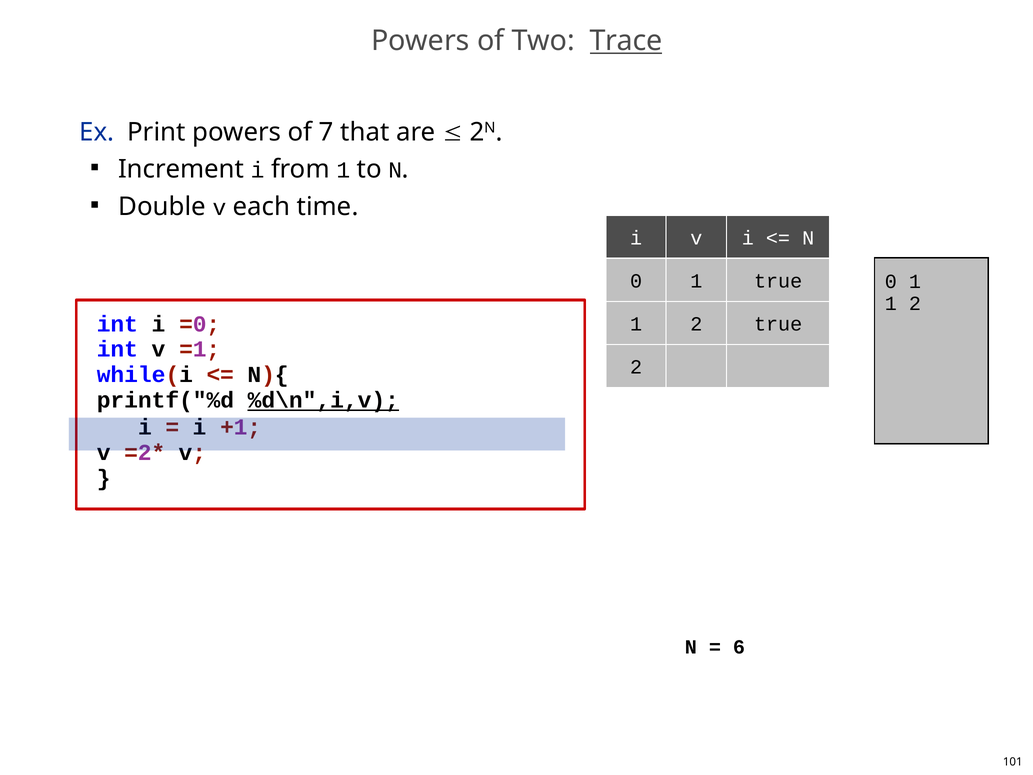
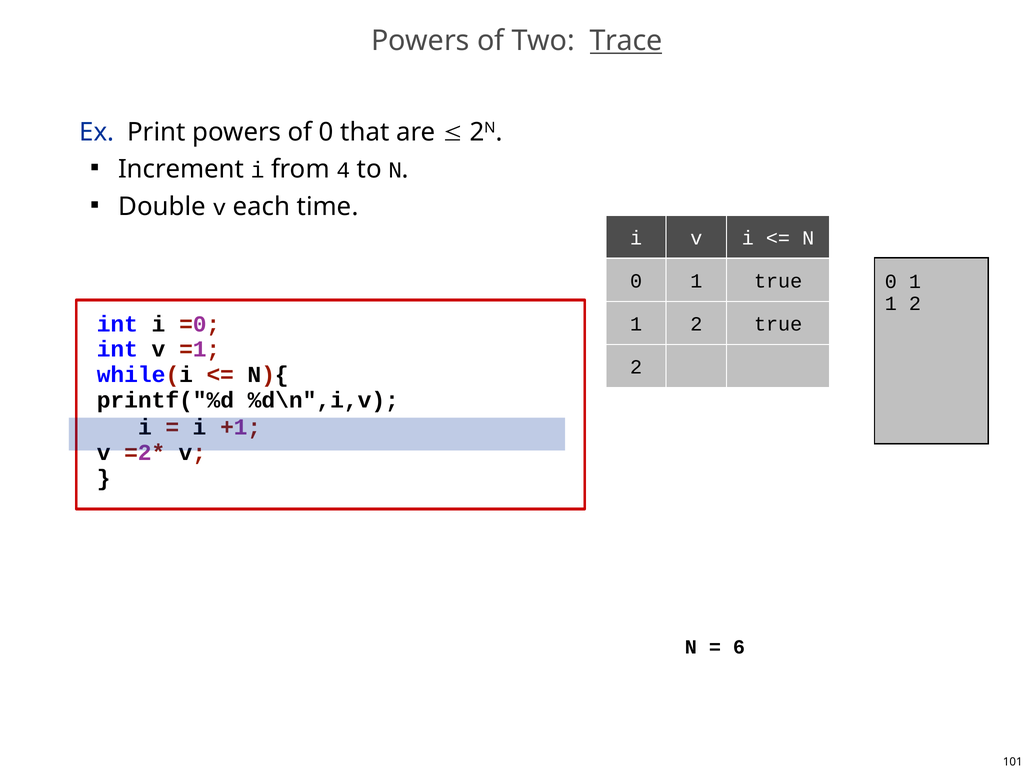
of 7: 7 -> 0 (326, 132)
from 1: 1 -> 4 (343, 170)
%d\n",i,v underline: present -> none (323, 400)
